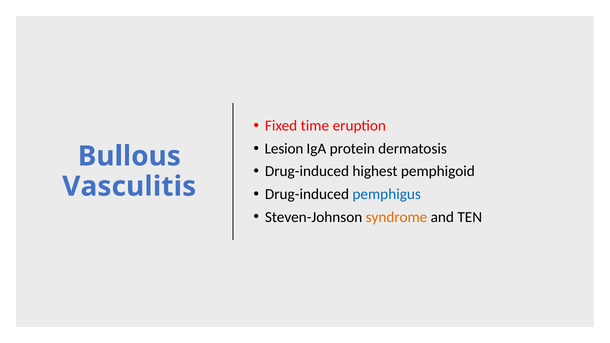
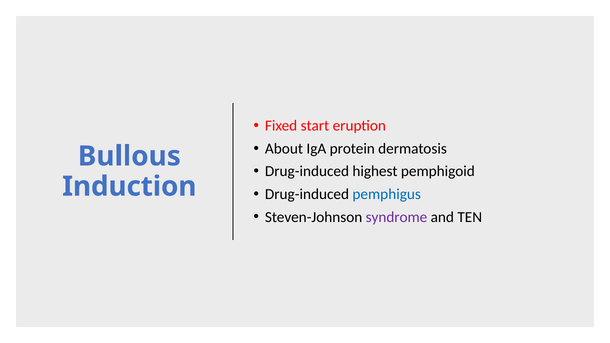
time: time -> start (315, 126)
Lesion: Lesion -> About (284, 149)
Vasculitis: Vasculitis -> Induction (129, 187)
syndrome colour: orange -> purple (396, 217)
